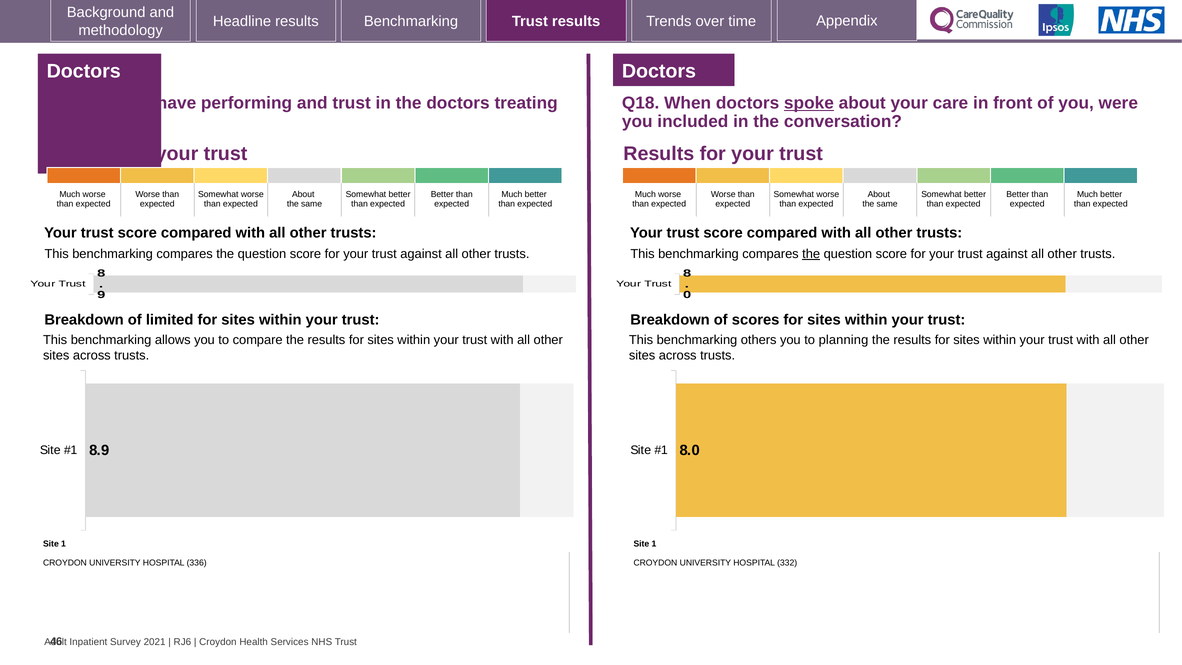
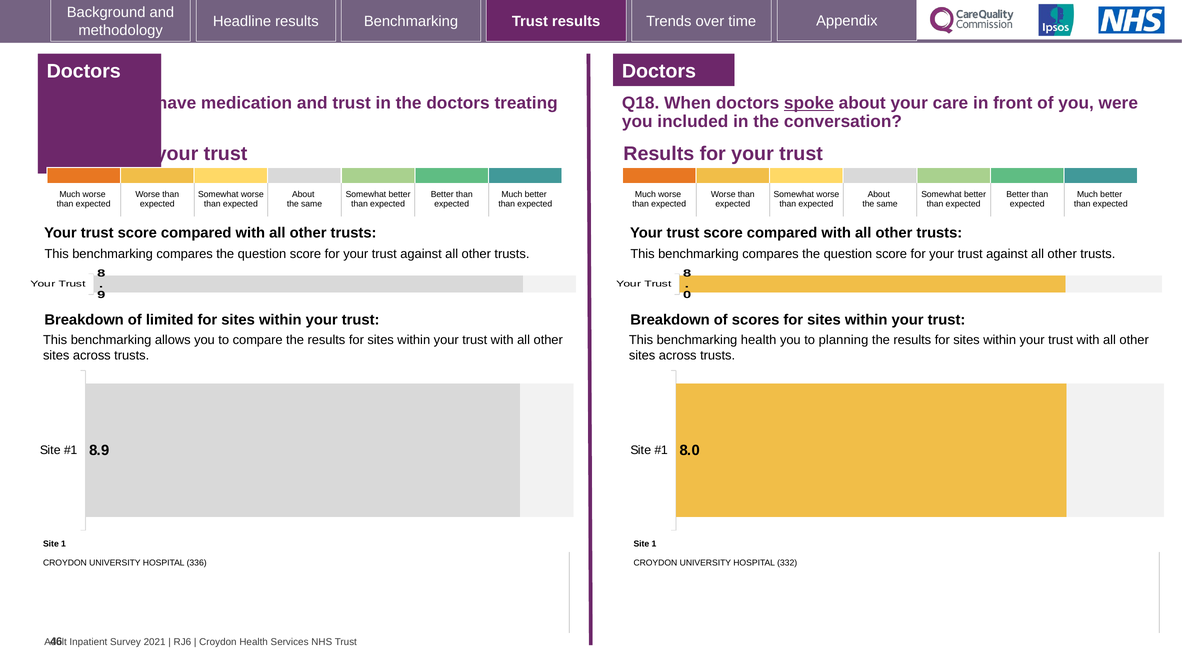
performing: performing -> medication (247, 103)
the underline: present -> none (811, 254)
benchmarking others: others -> health (759, 340)
